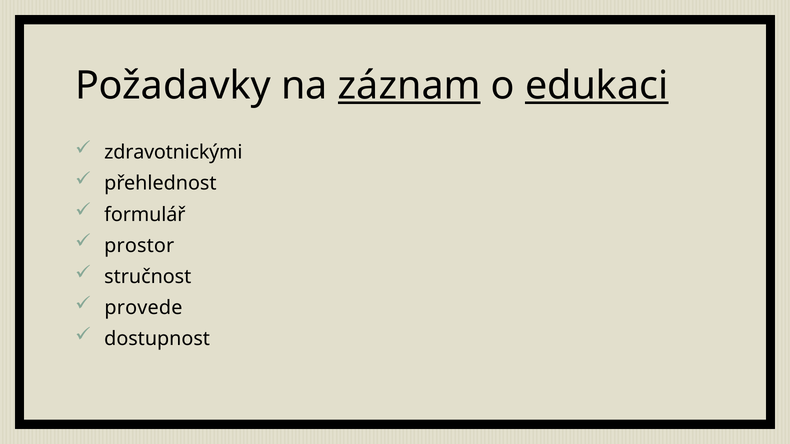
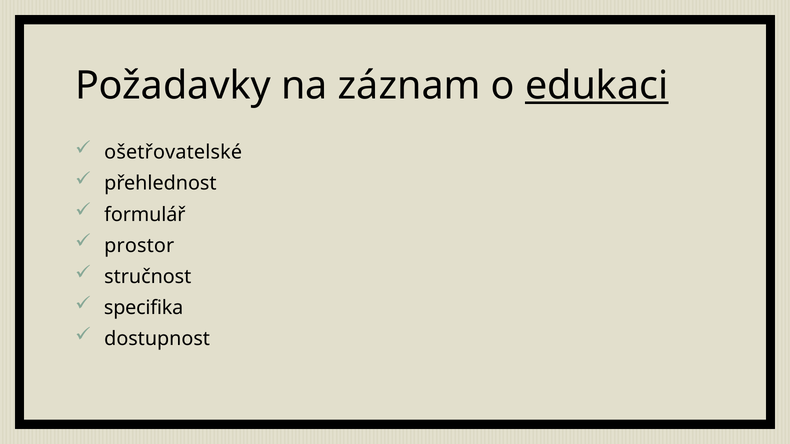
záznam underline: present -> none (409, 86)
zdravotnickými: zdravotnickými -> ošetřovatelské (173, 152)
provede: provede -> specifika (144, 308)
